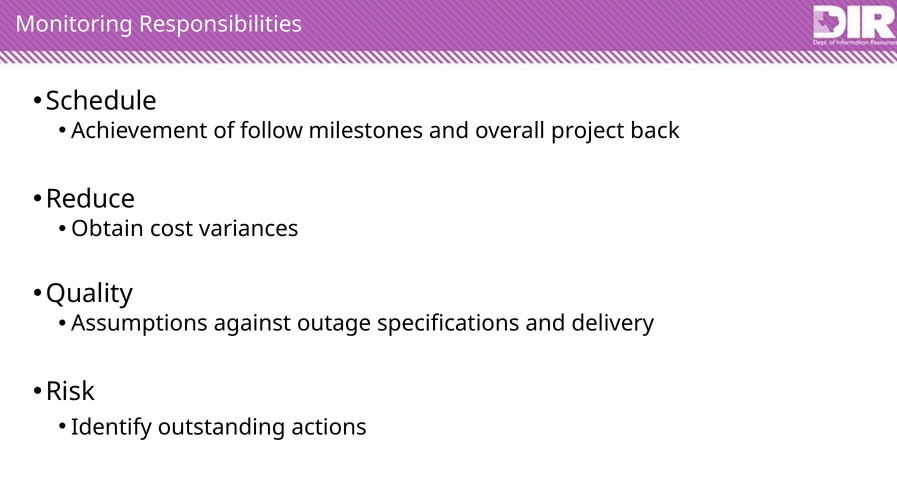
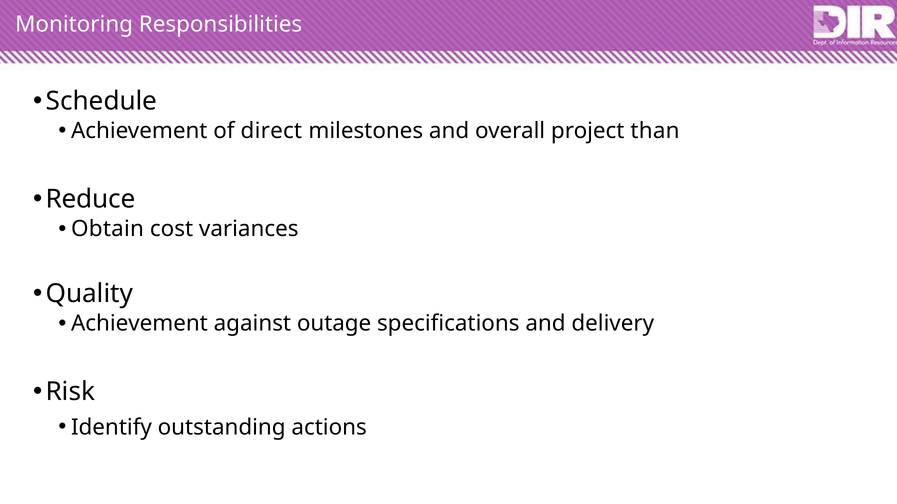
follow: follow -> direct (271, 131)
back: back -> than (655, 131)
Assumptions: Assumptions -> Achievement (139, 324)
